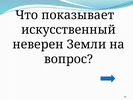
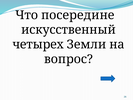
показывает: показывает -> посередине (78, 15)
неверен: неверен -> четырех (38, 44)
